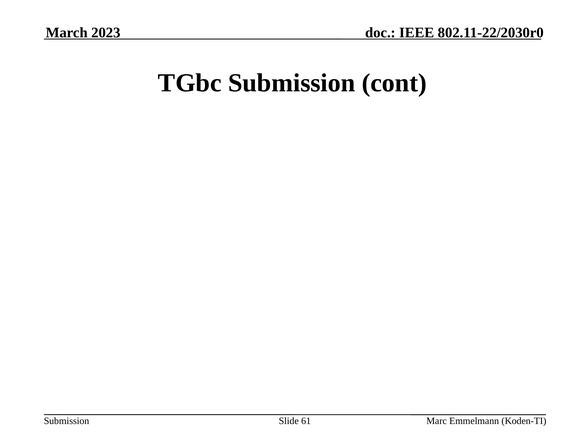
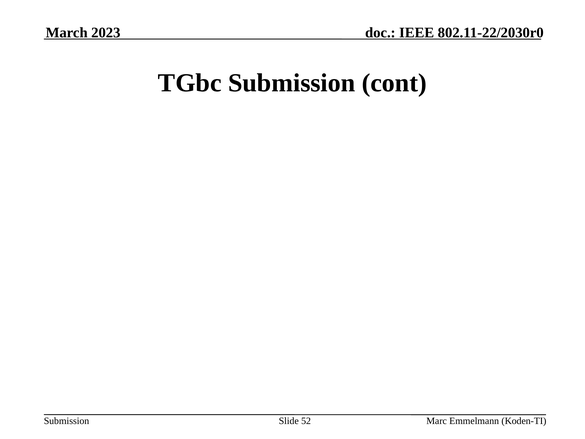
61: 61 -> 52 (306, 421)
